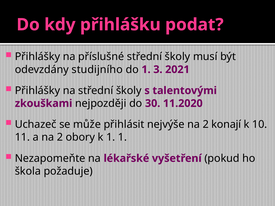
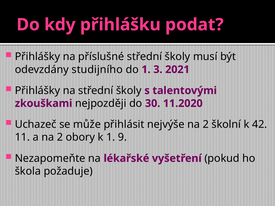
konají: konají -> školní (226, 125)
10: 10 -> 42 (260, 125)
1 1: 1 -> 9 (122, 137)
